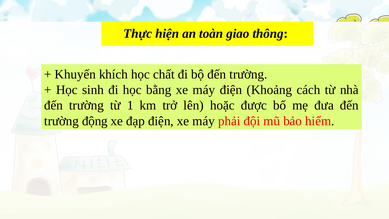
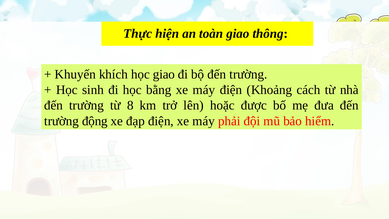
học chất: chất -> giao (164, 74)
1: 1 -> 8 (130, 105)
